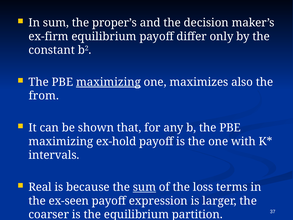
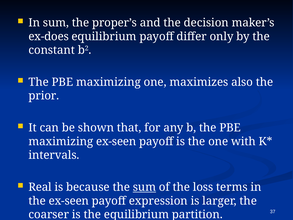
ex-firm: ex-firm -> ex-does (49, 36)
maximizing underline: present -> none (108, 82)
from: from -> prior (44, 96)
maximizing ex-hold: ex-hold -> ex-seen (116, 141)
